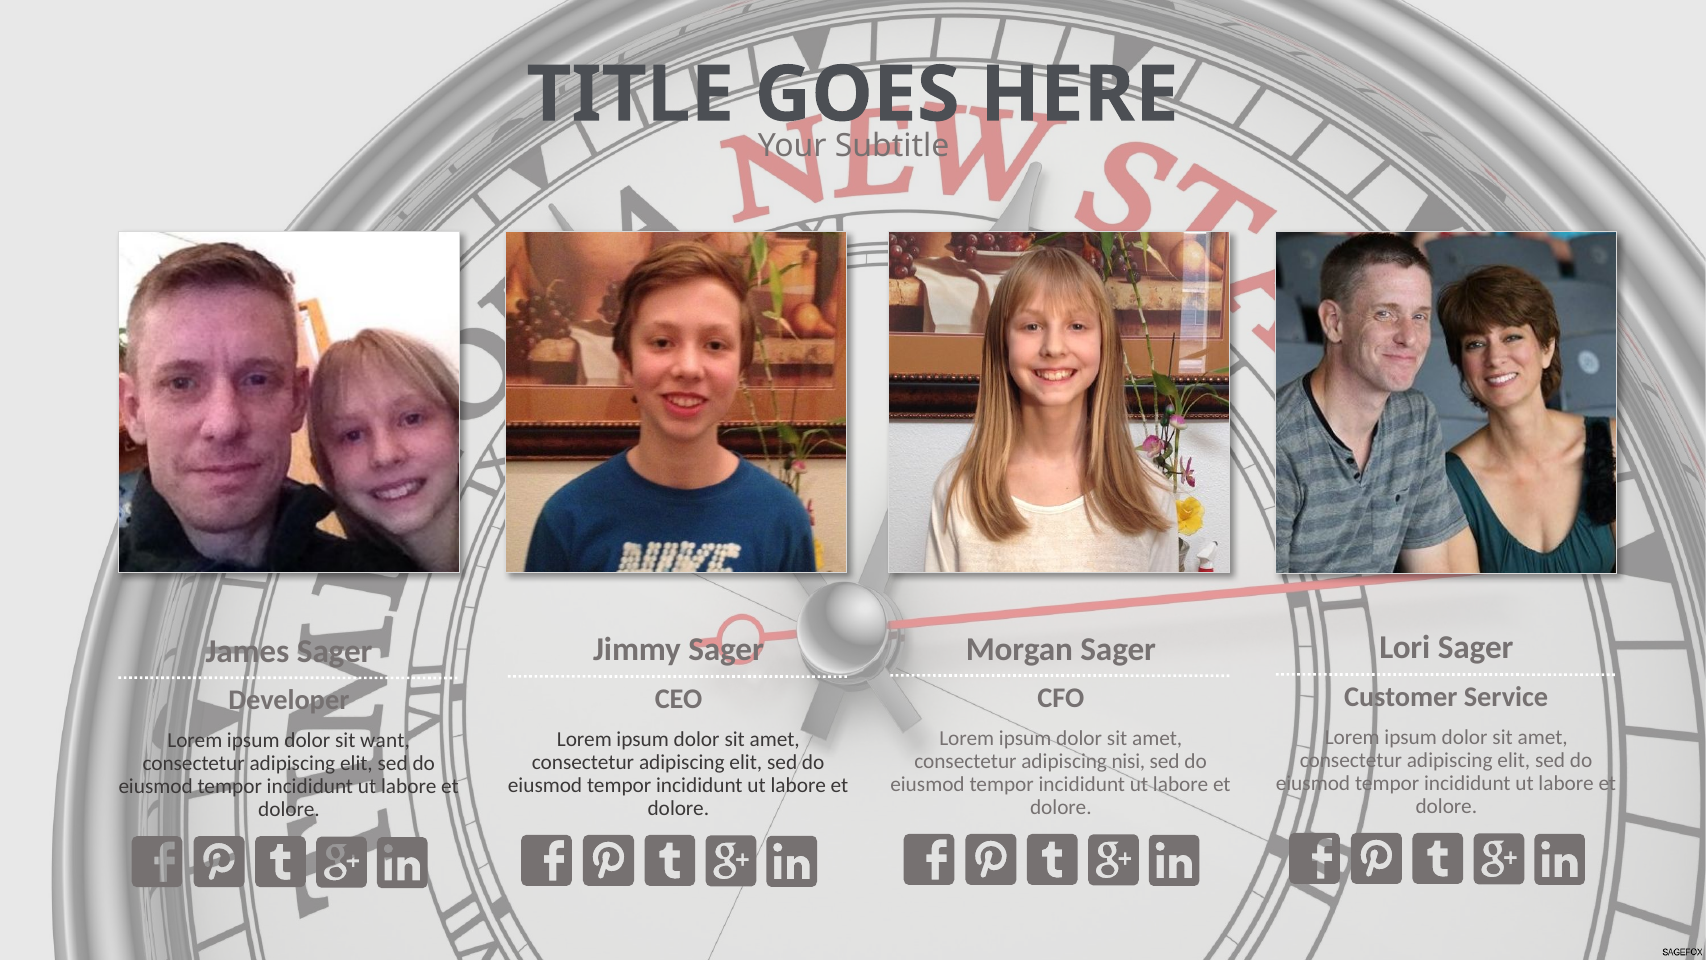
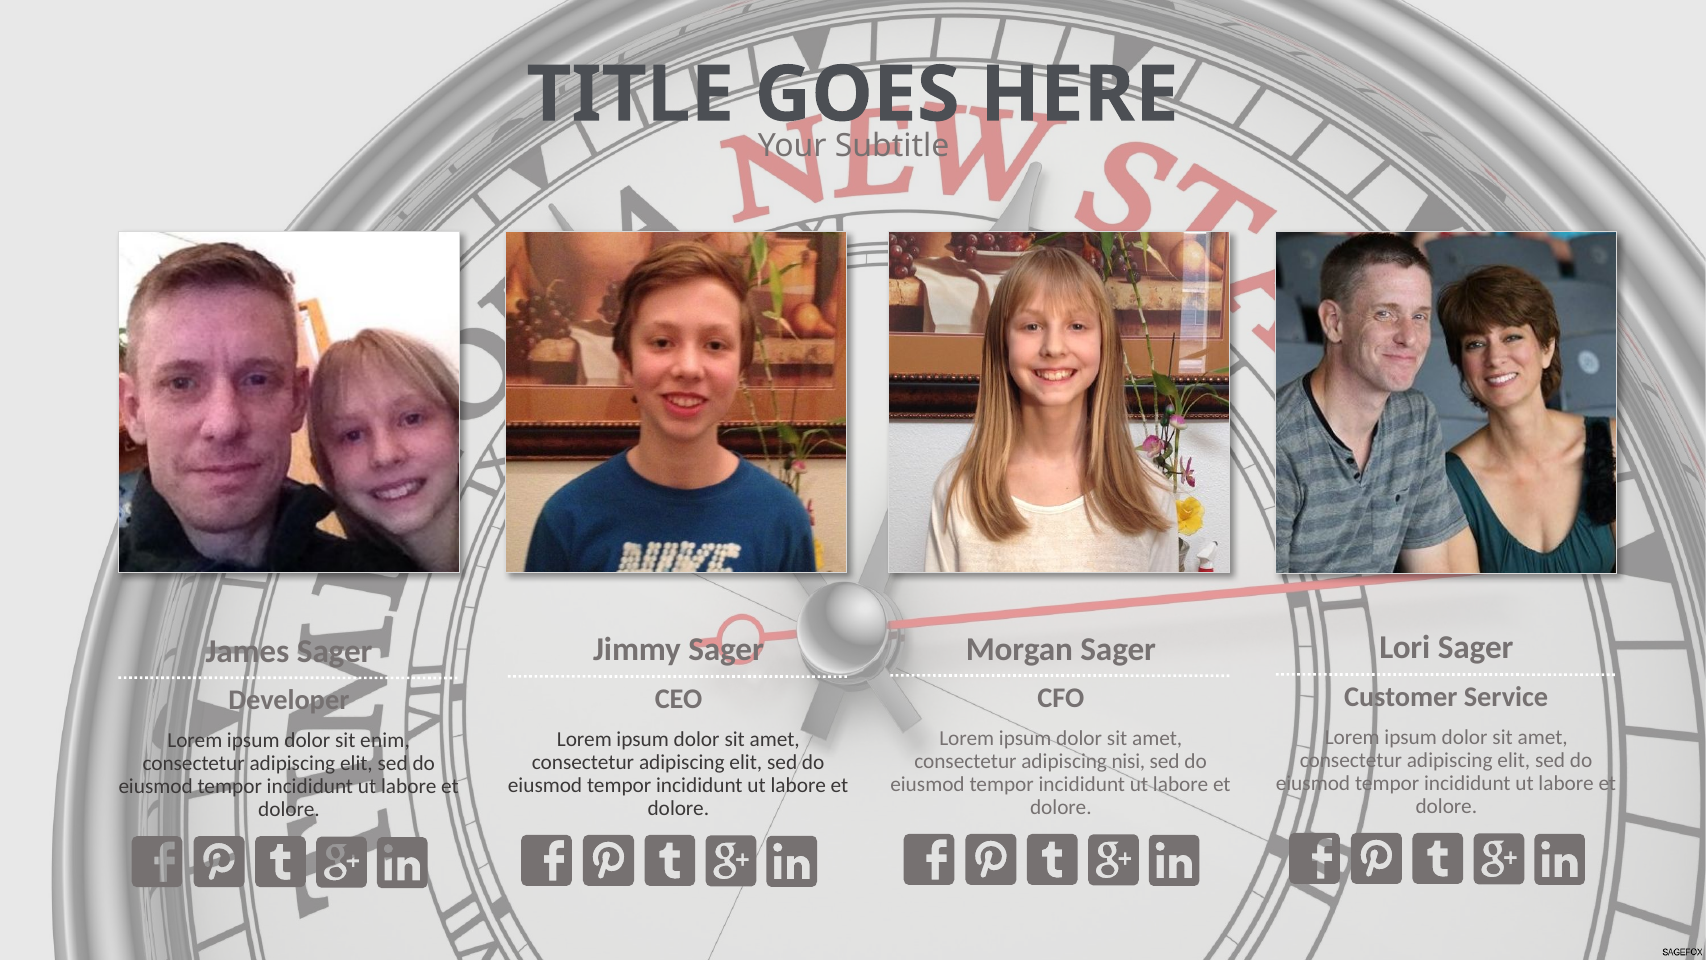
want: want -> enim (385, 740)
